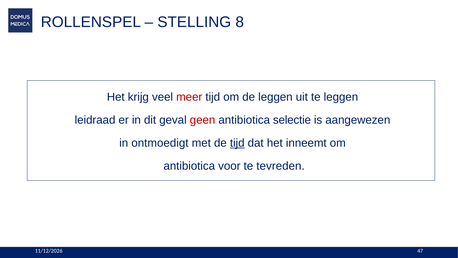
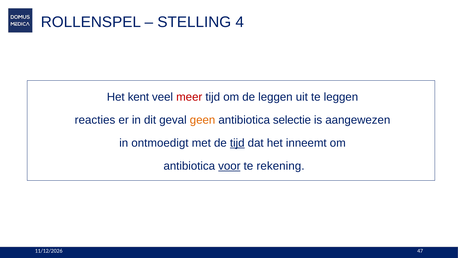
8: 8 -> 4 (240, 22)
krijg: krijg -> kent (138, 97)
leidraad: leidraad -> reacties (95, 120)
geen colour: red -> orange (203, 120)
voor underline: none -> present (229, 166)
tevreden: tevreden -> rekening (281, 166)
